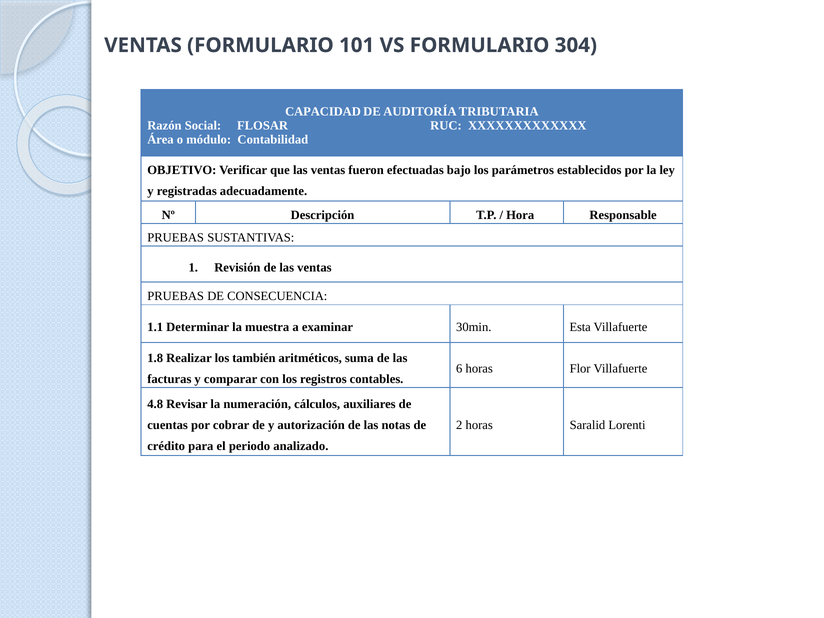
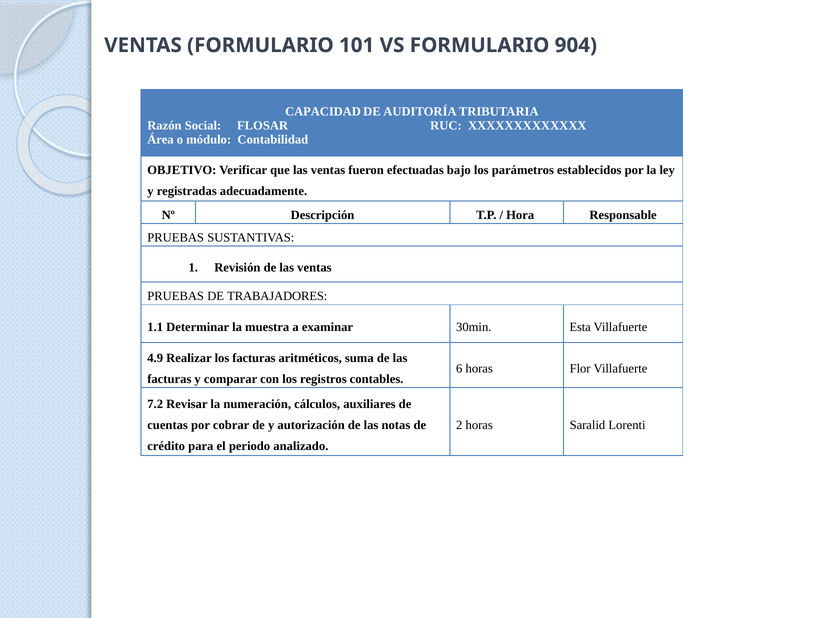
304: 304 -> 904 (576, 45)
CONSECUENCIA: CONSECUENCIA -> TRABAJADORES (277, 296)
1.8: 1.8 -> 4.9 (155, 358)
los también: también -> facturas (254, 358)
4.8: 4.8 -> 7.2 (155, 404)
